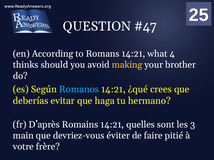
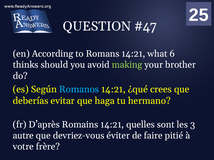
4: 4 -> 6 (172, 54)
making colour: yellow -> light green (127, 65)
main: main -> autre (23, 136)
